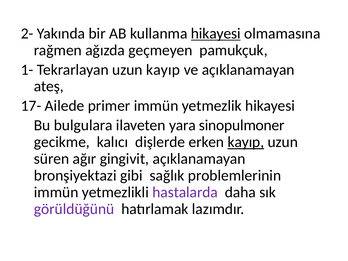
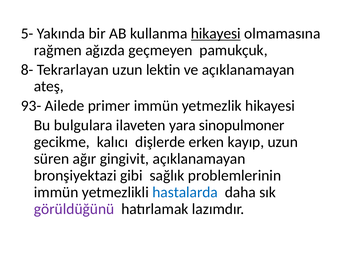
2-: 2- -> 5- (27, 33)
1-: 1- -> 8- (27, 70)
uzun kayıp: kayıp -> lektin (163, 70)
17-: 17- -> 93- (31, 106)
kayıp underline: present -> none (246, 142)
hastalarda colour: purple -> blue (185, 192)
